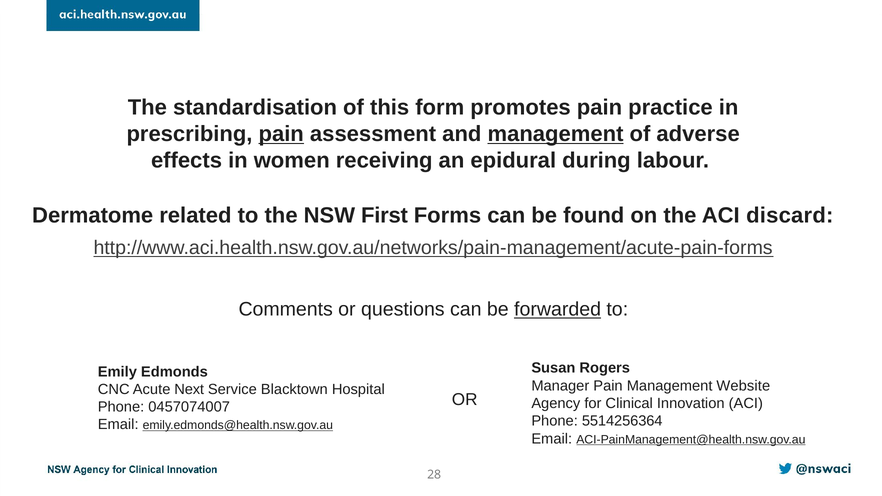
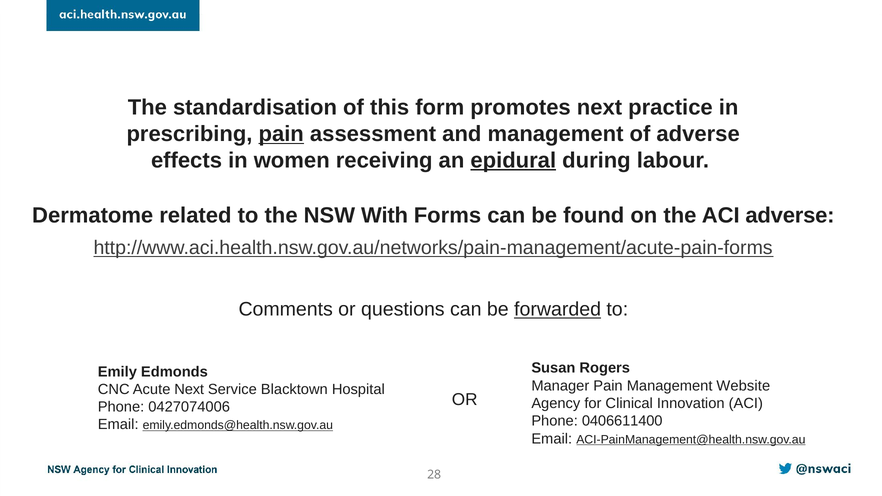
promotes pain: pain -> next (600, 108)
management underline: present -> none (556, 134)
epidural underline: none -> present (513, 160)
First: First -> With (385, 216)
ACI discard: discard -> adverse (790, 216)
0457074007: 0457074007 -> 0427074006 (189, 407)
5514256364: 5514256364 -> 0406611400 (622, 421)
